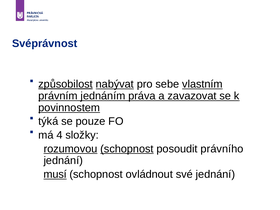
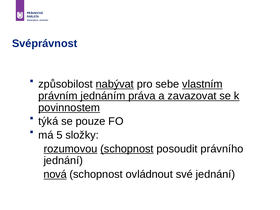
způsobilost underline: present -> none (66, 84)
4: 4 -> 5 (59, 135)
musí: musí -> nová (55, 174)
